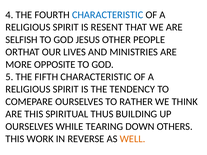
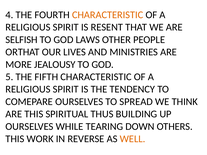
CHARACTERISTIC colour: blue -> orange (108, 15)
JESUS: JESUS -> LAWS (88, 40)
OPPOSITE: OPPOSITE -> JEALOUSY (55, 65)
RATHER: RATHER -> SPREAD (136, 102)
